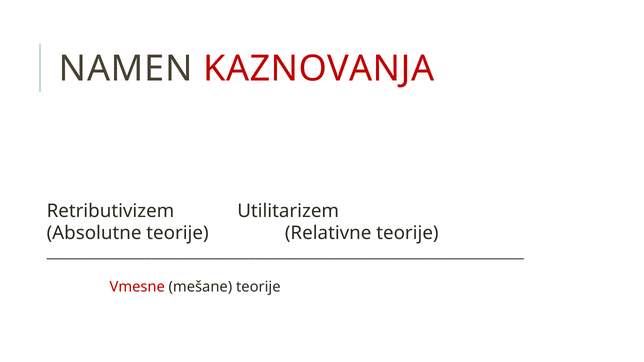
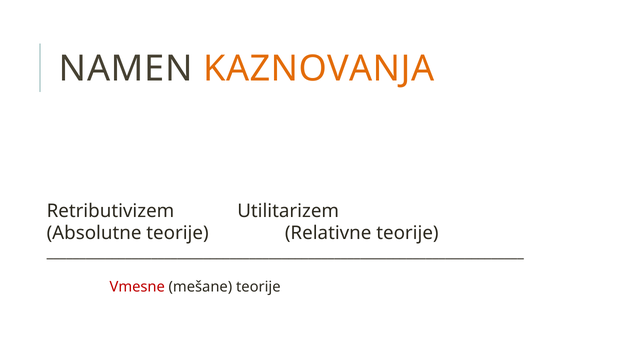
KAZNOVANJA colour: red -> orange (319, 69)
